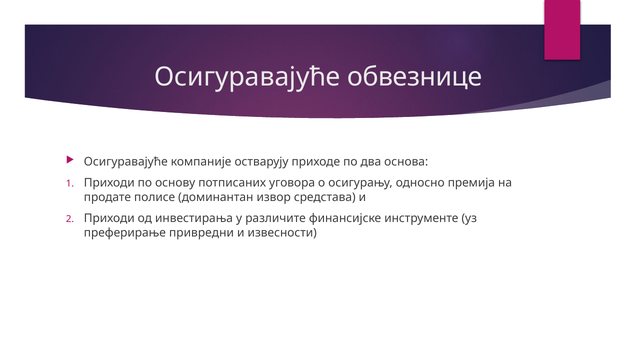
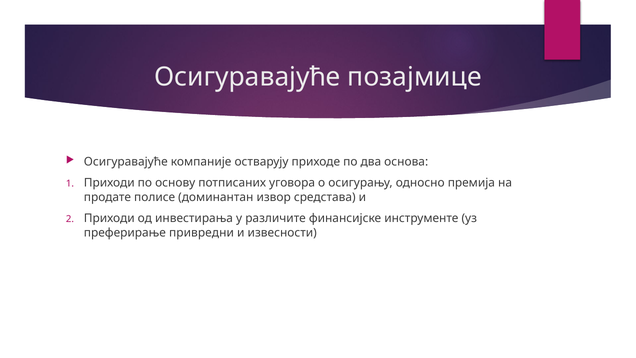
обвезнице: обвезнице -> позајмице (415, 77)
